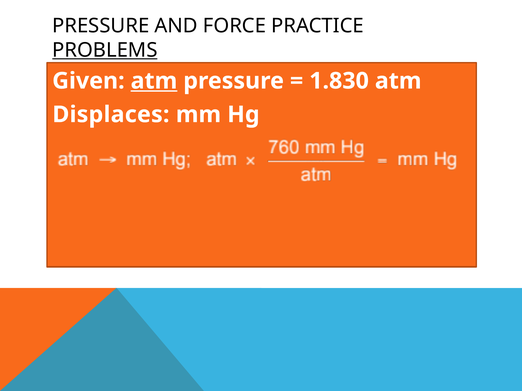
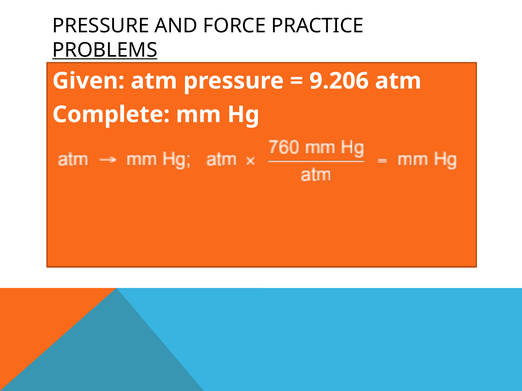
atm underline: present -> none (154, 81)
1.830: 1.830 -> 9.206 (339, 81)
Displaces: Displaces -> Complete (111, 115)
